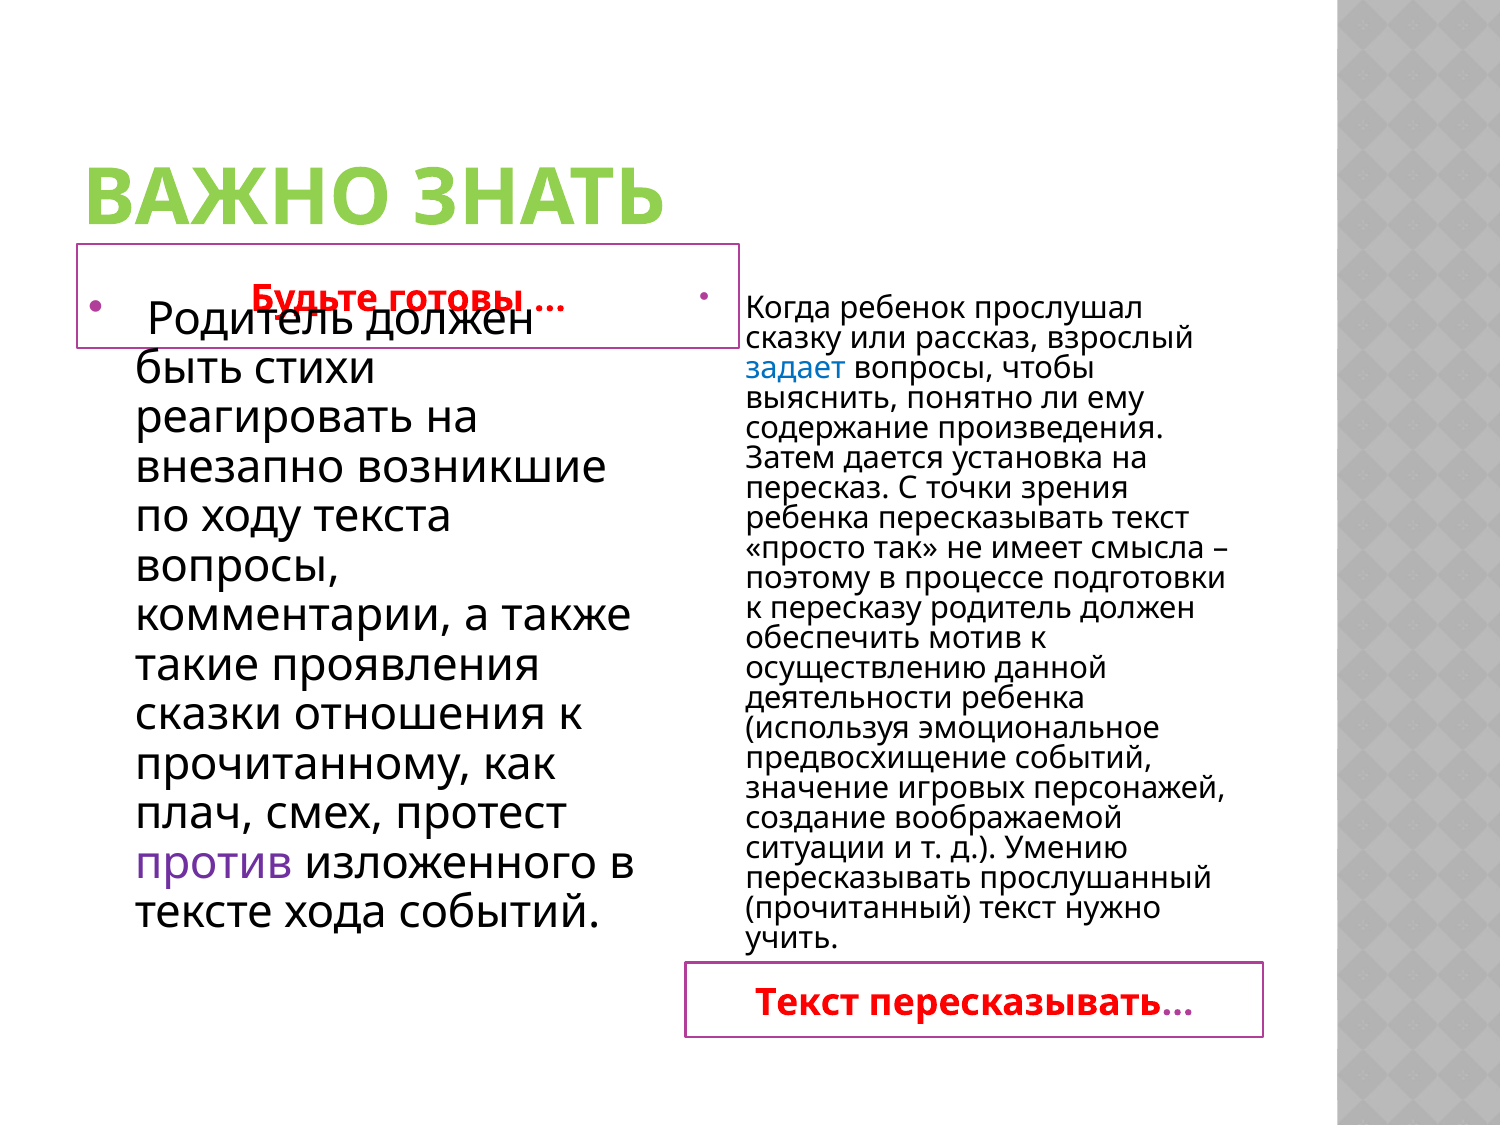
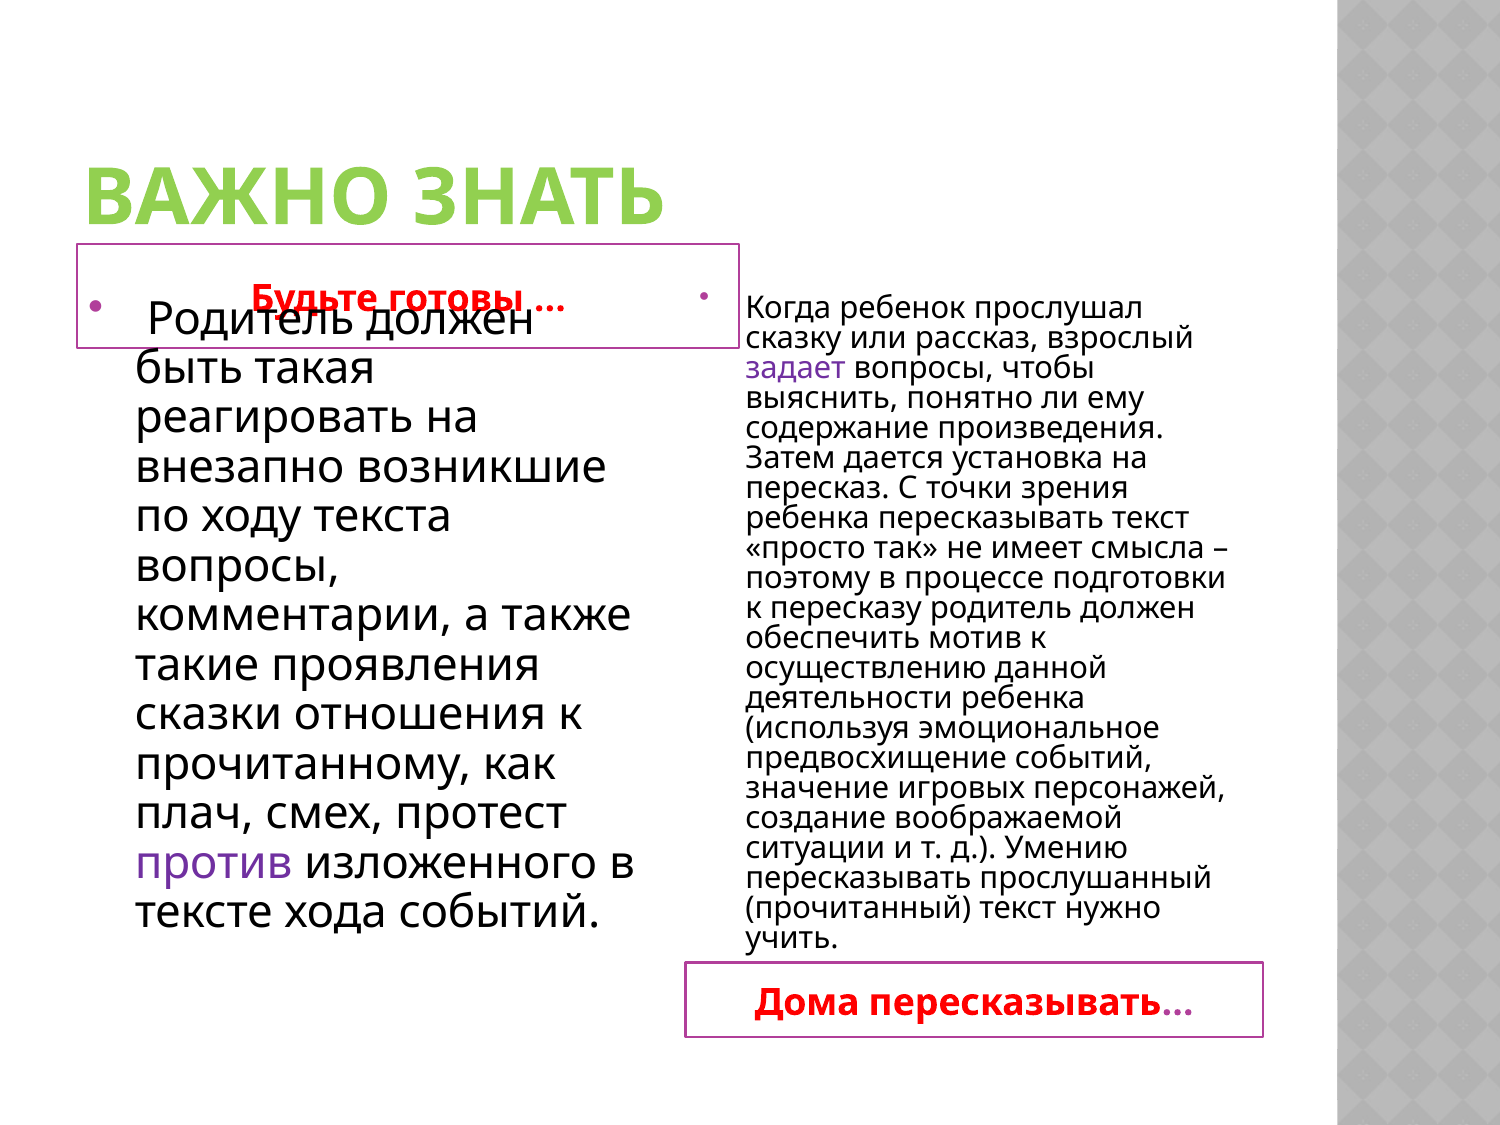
стихи: стихи -> такая (315, 368)
задает colour: blue -> purple (795, 368)
Текст: Текст -> Дома (807, 1003)
